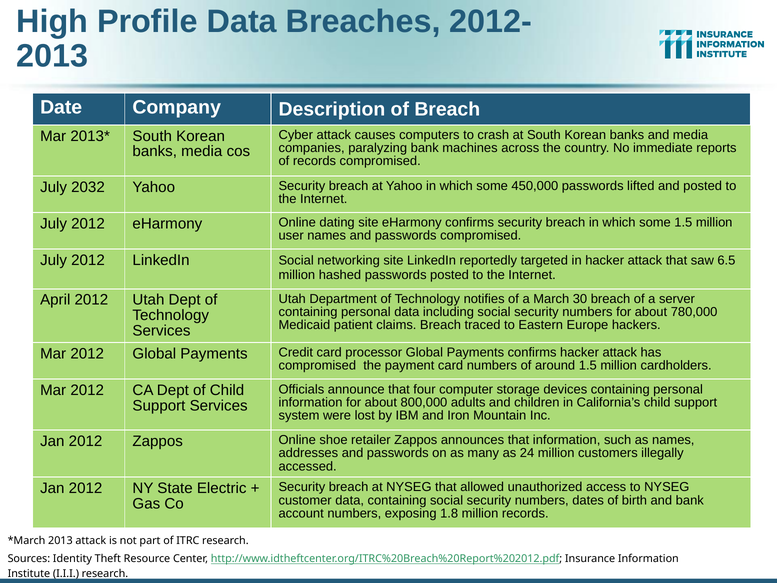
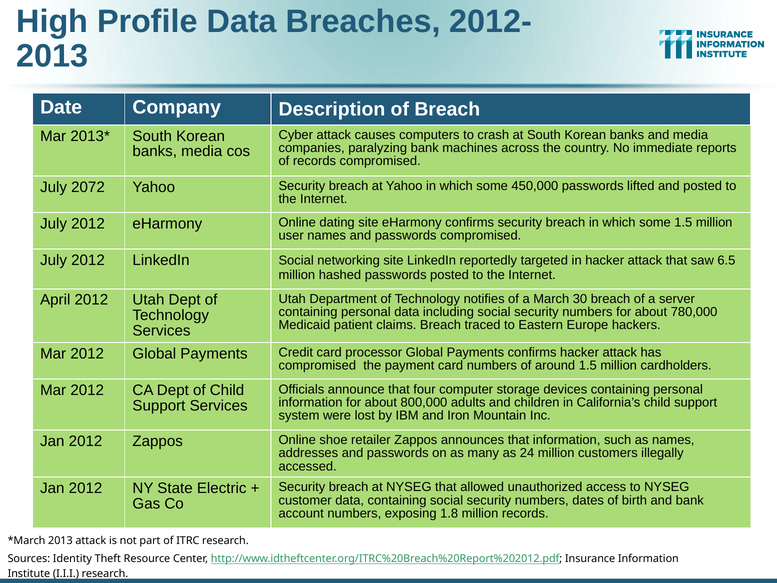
2032: 2032 -> 2072 (88, 187)
